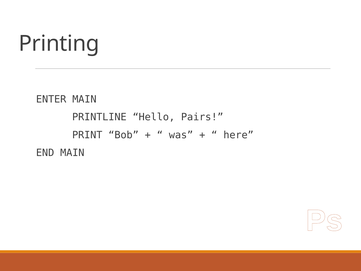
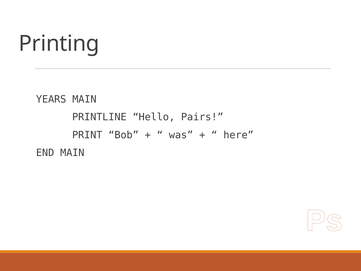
ENTER: ENTER -> YEARS (51, 99)
